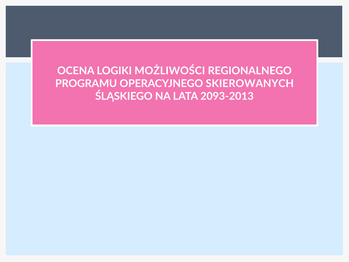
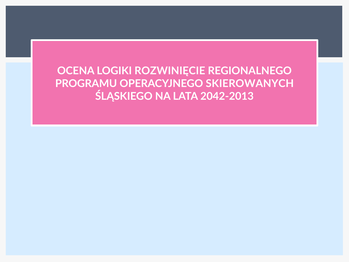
MOŻLIWOŚCI: MOŻLIWOŚCI -> ROZWINIĘCIE (170, 71)
2093-2013: 2093-2013 -> 2042-2013 (227, 96)
